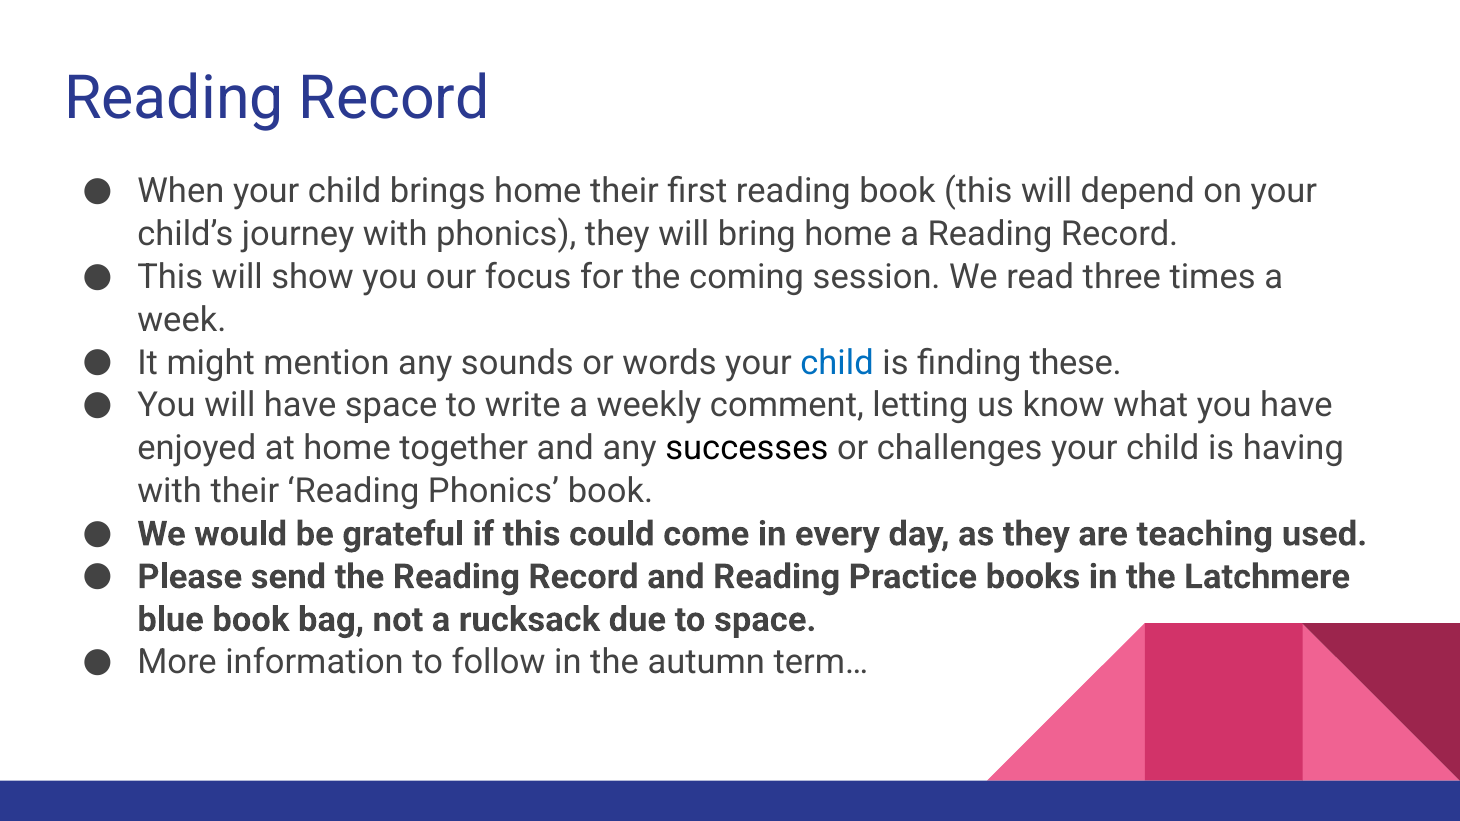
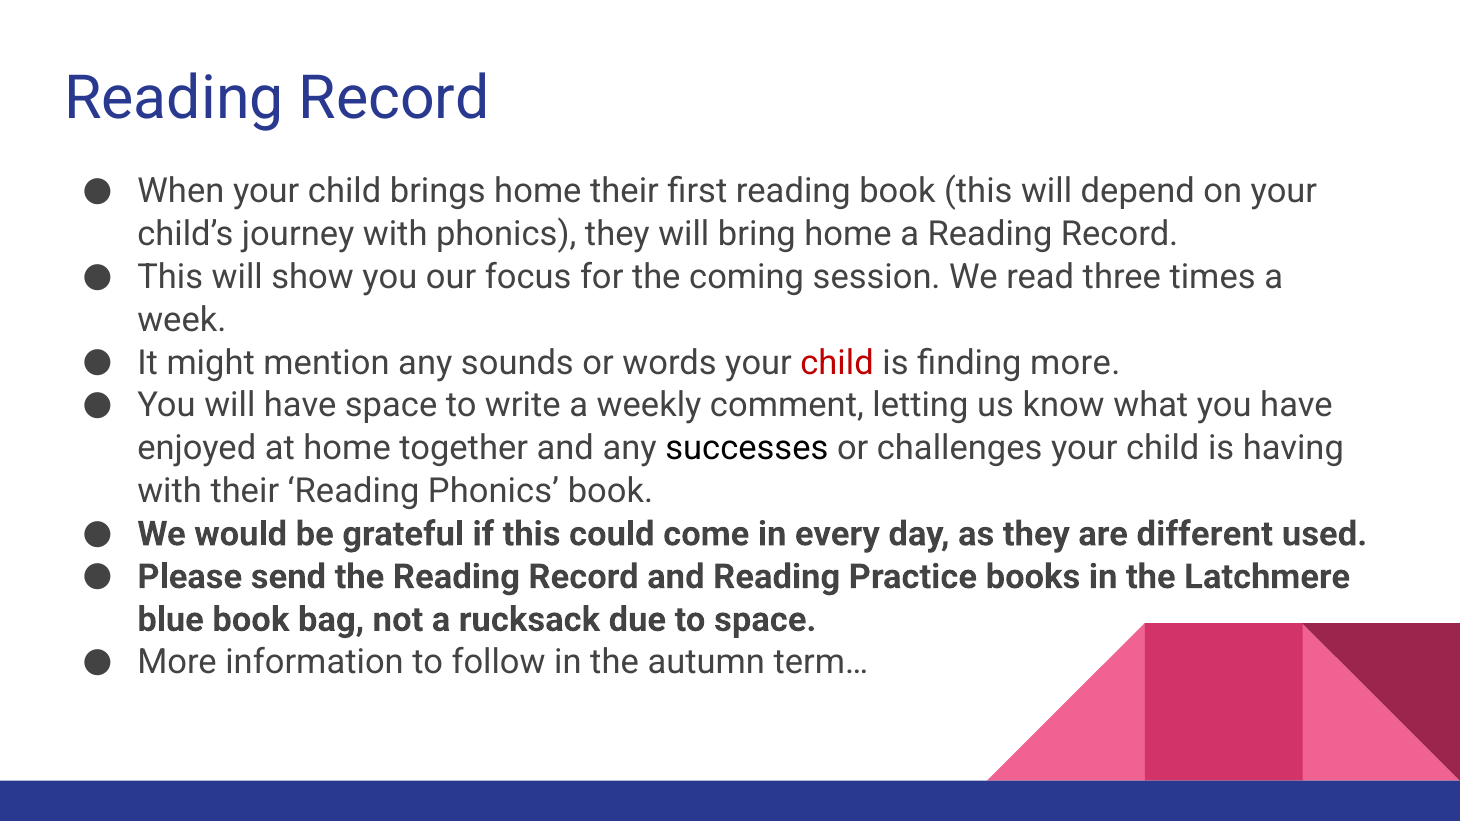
child colour: blue -> red (837, 363)
finding these: these -> more (1075, 363)
teaching: teaching -> different (1205, 534)
